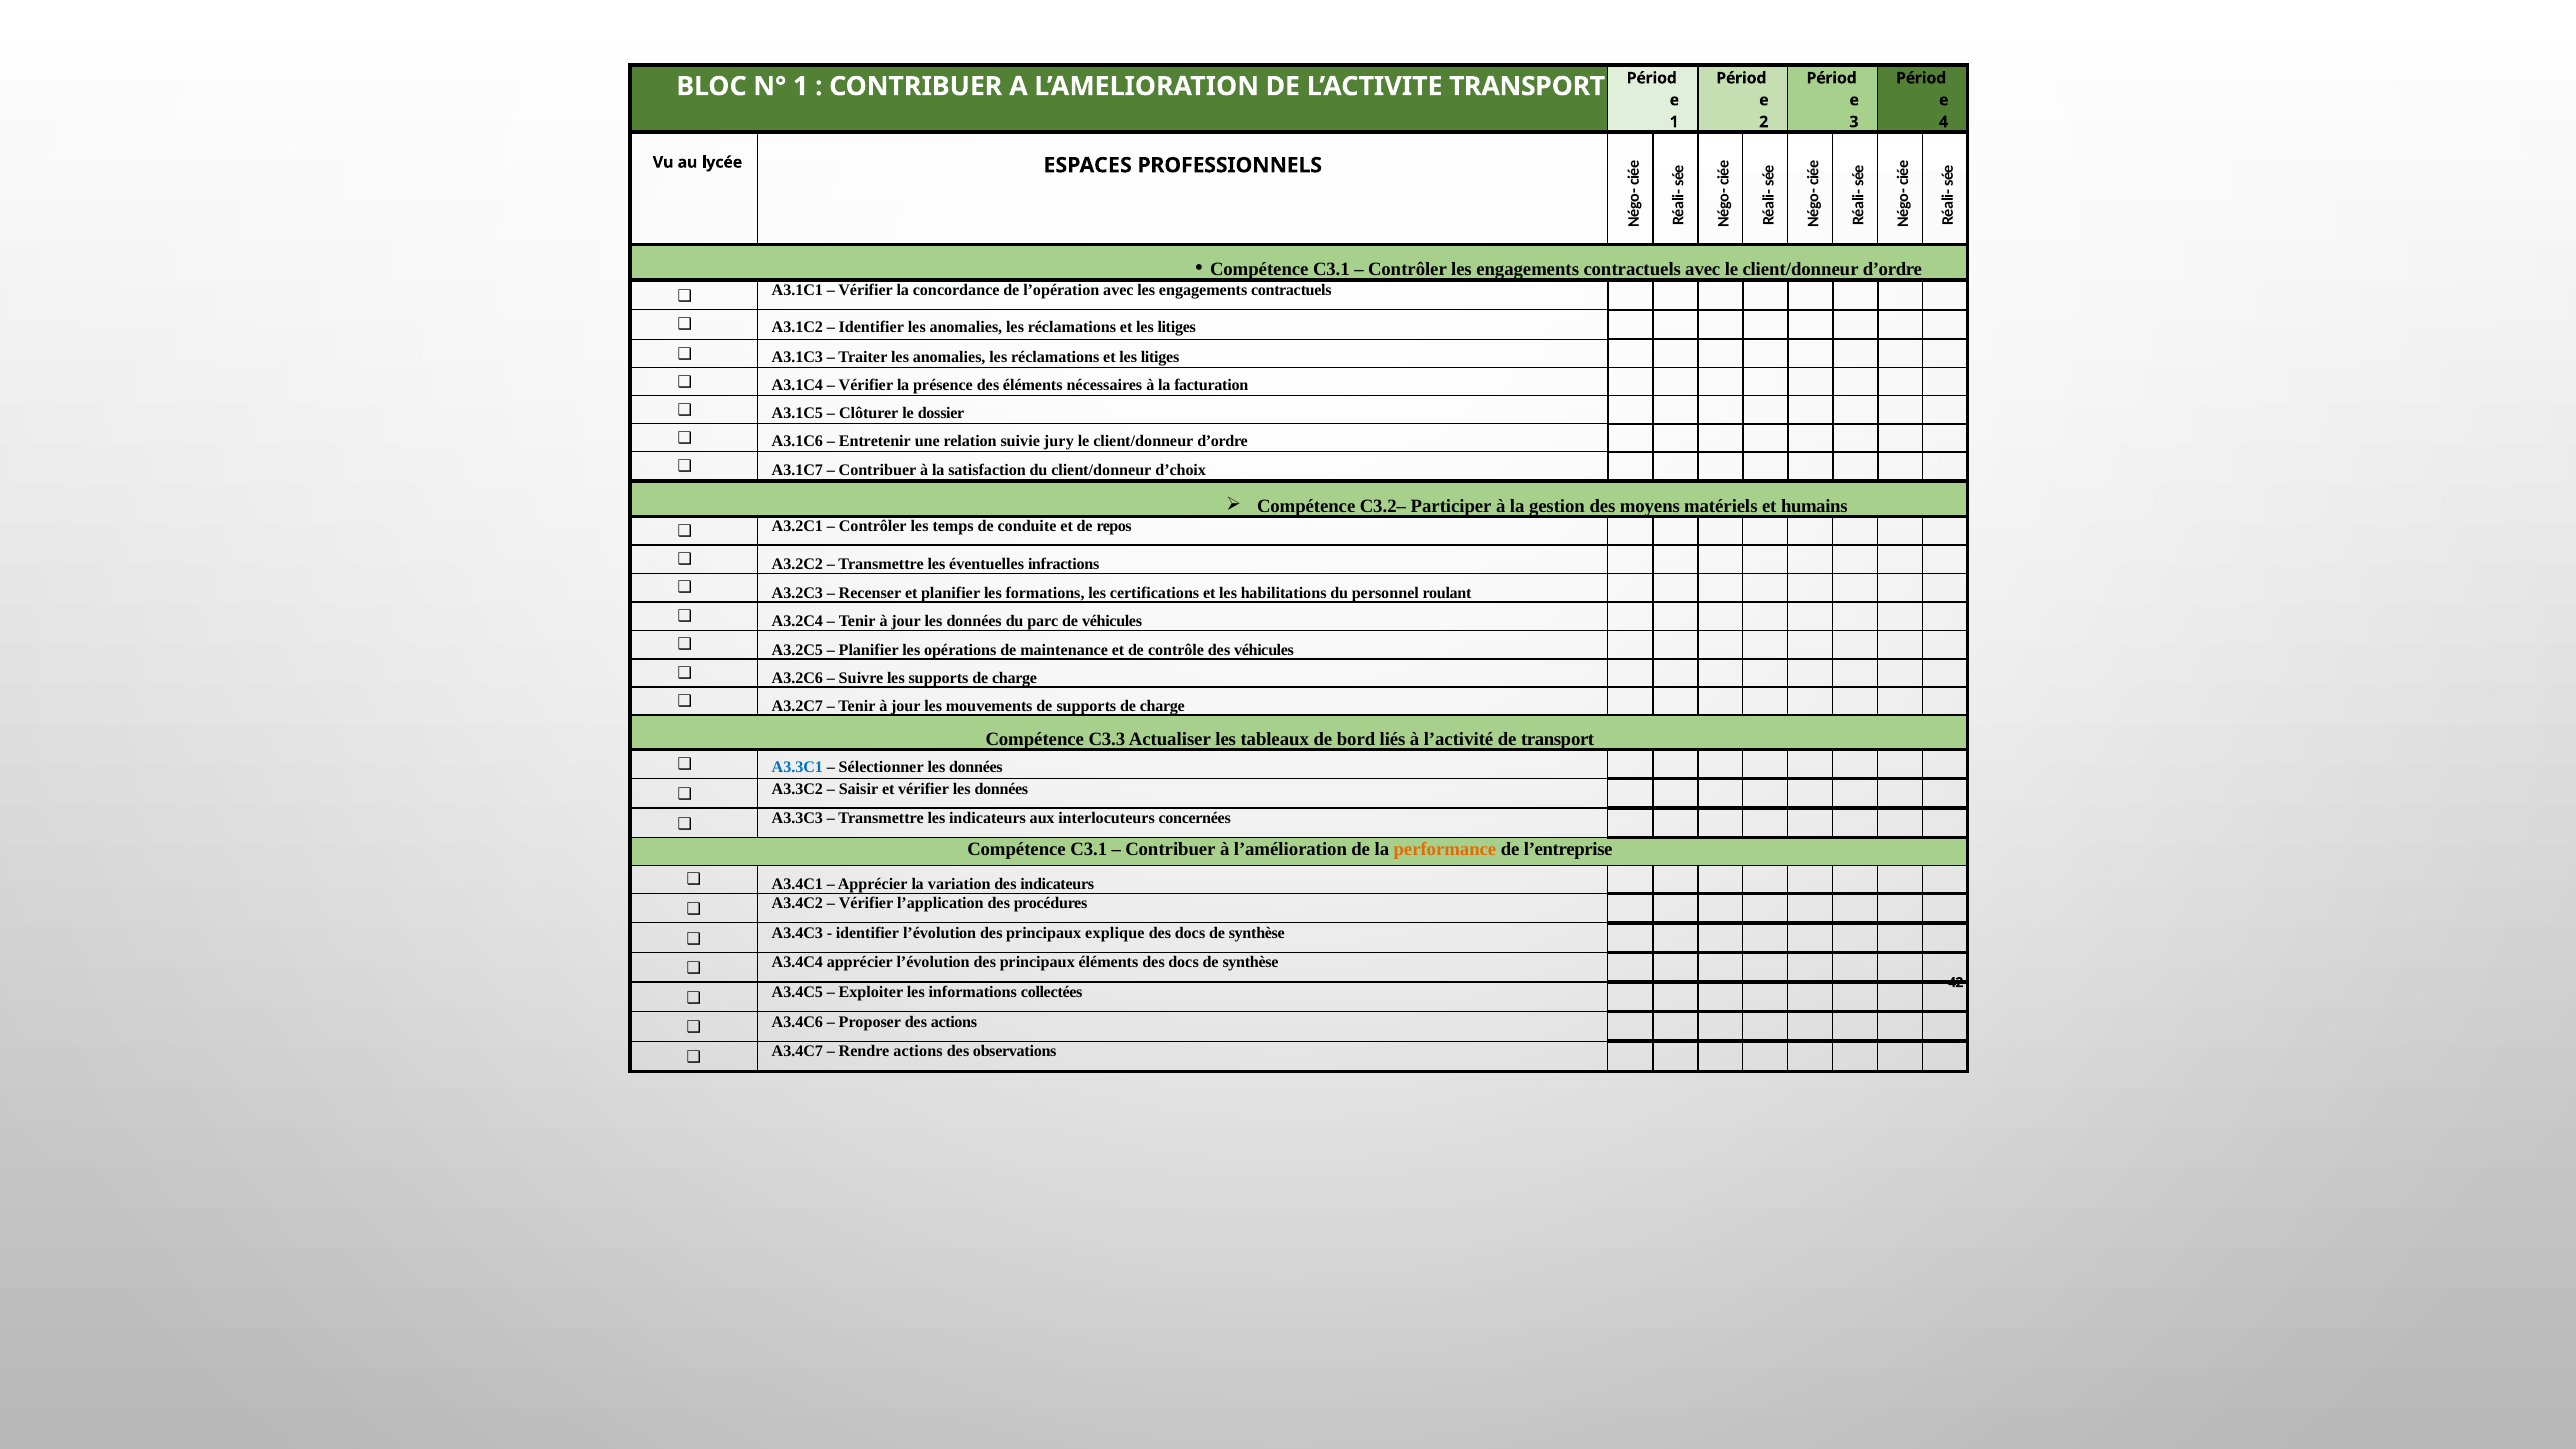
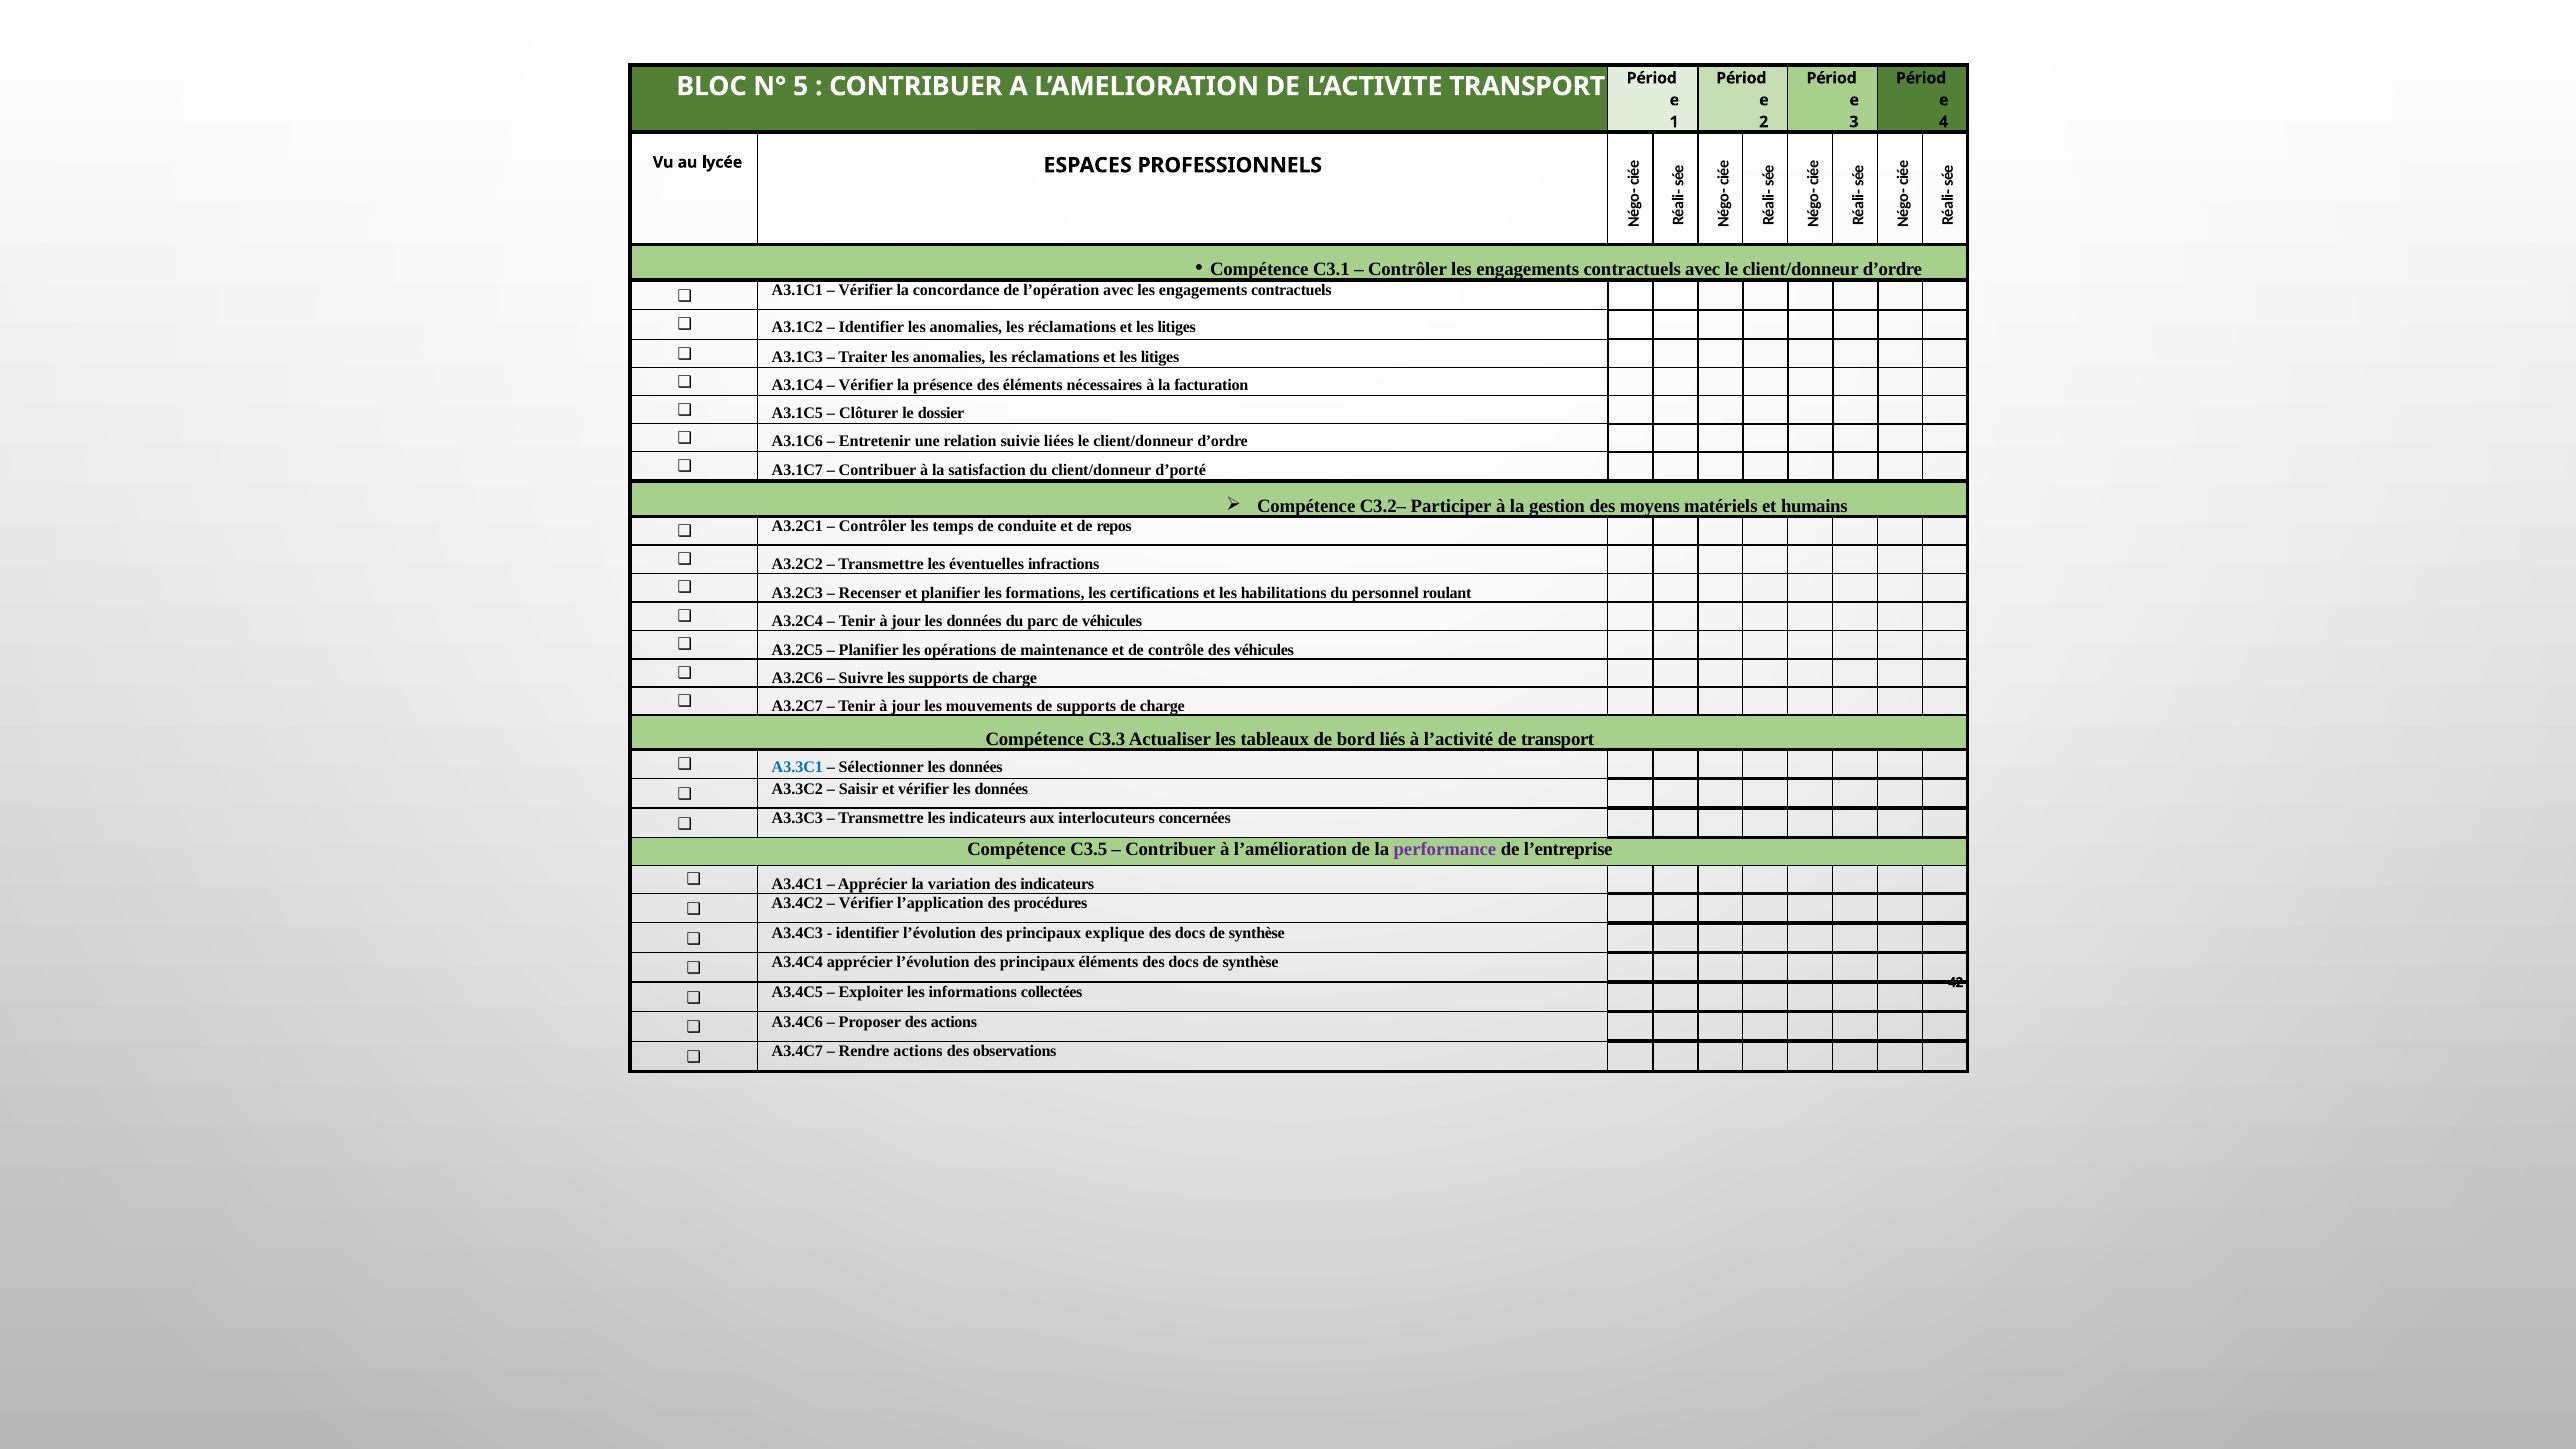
N° 1: 1 -> 5 (801, 86)
jury: jury -> liées (1059, 442)
d’choix: d’choix -> d’porté (1181, 470)
C3.1: C3.1 -> C3.5 (1089, 849)
performance colour: orange -> purple (1445, 849)
